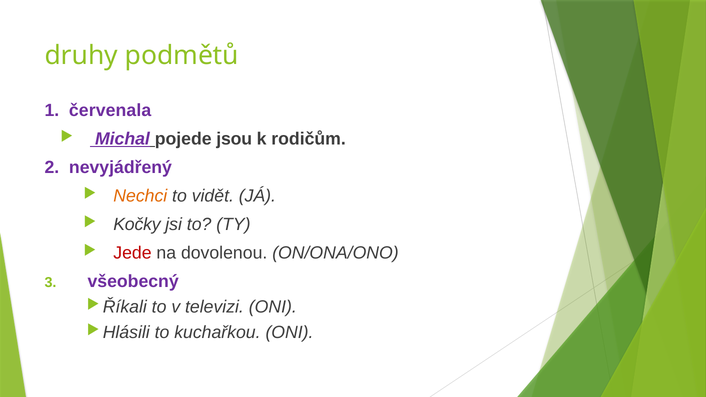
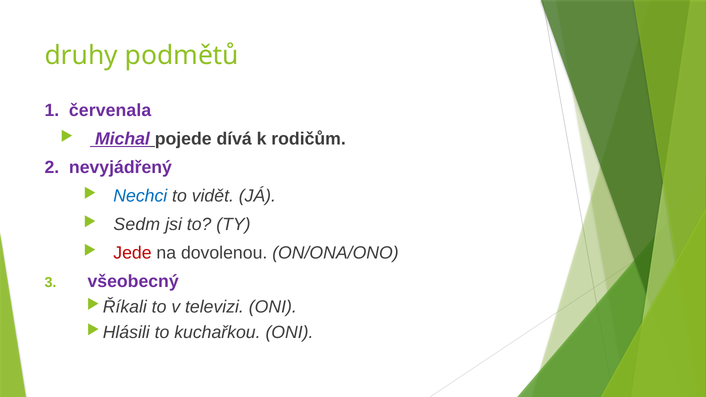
jsou: jsou -> dívá (234, 139)
Nechci colour: orange -> blue (140, 196)
Kočky: Kočky -> Sedm (137, 225)
